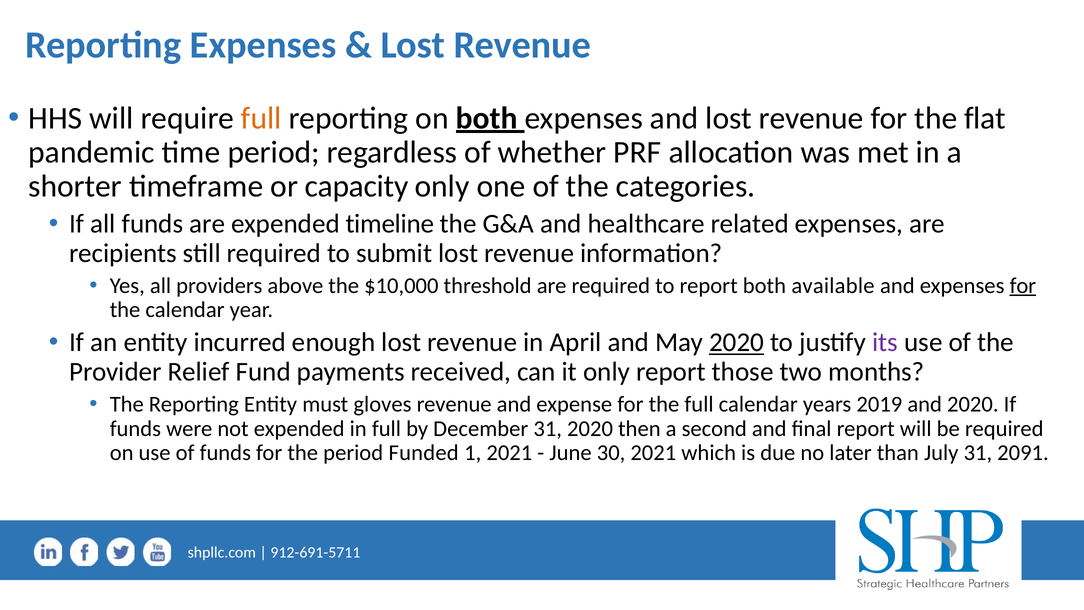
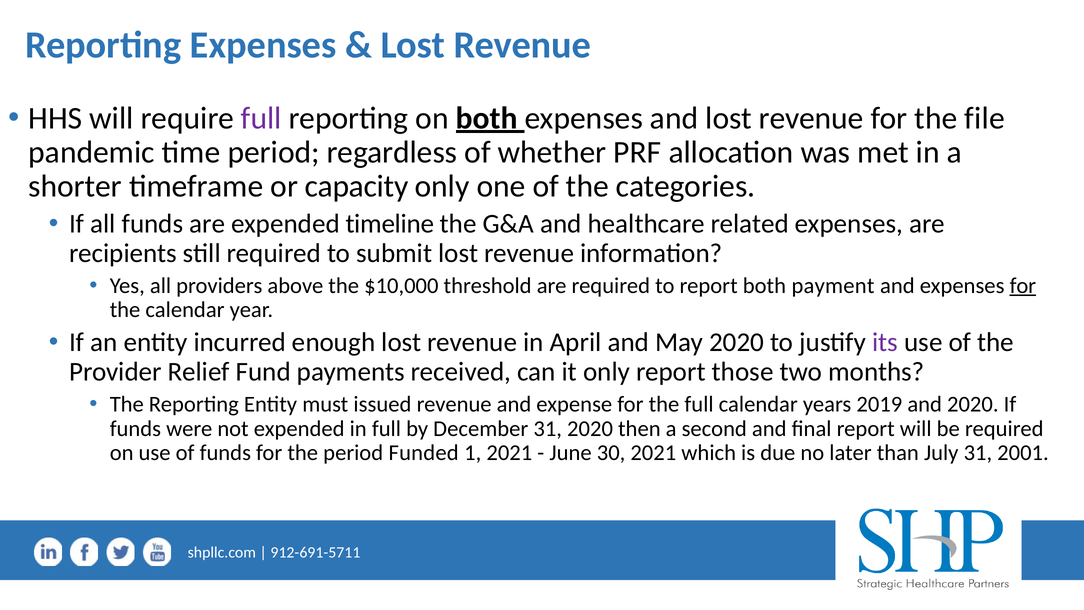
full colour: orange -> purple (261, 118)
flat: flat -> file (985, 118)
available: available -> payment (833, 285)
2020 underline: present -> none (737, 342)
gloves: gloves -> issued (382, 404)
2091: 2091 -> 2001 (1023, 453)
